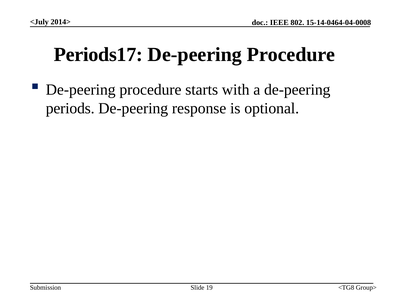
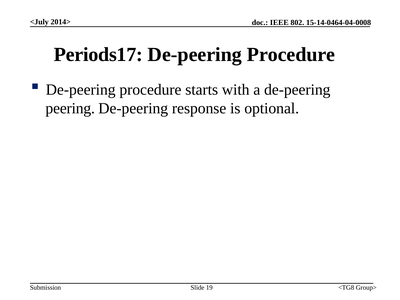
periods: periods -> peering (70, 108)
